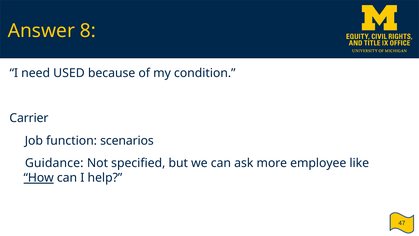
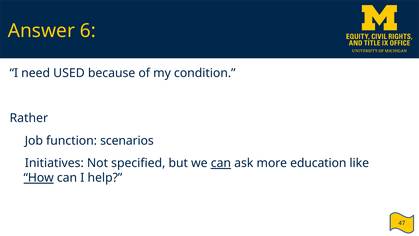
8: 8 -> 6 (88, 31)
Carrier: Carrier -> Rather (29, 118)
Guidance: Guidance -> Initiatives (54, 163)
can underline: none -> present (221, 163)
employee: employee -> education (318, 163)
